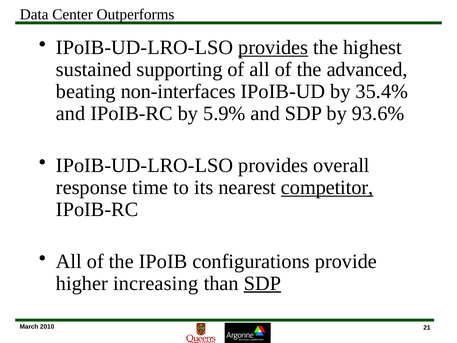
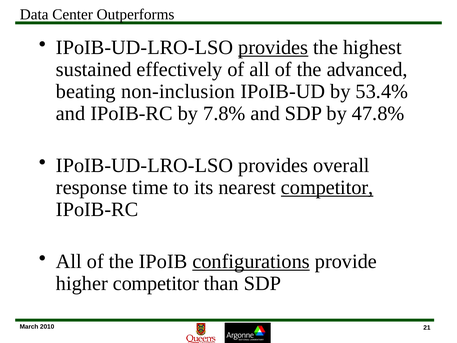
supporting: supporting -> effectively (180, 69)
non-interfaces: non-interfaces -> non-inclusion (178, 91)
35.4%: 35.4% -> 53.4% (382, 91)
5.9%: 5.9% -> 7.8% (224, 113)
93.6%: 93.6% -> 47.8% (378, 113)
configurations underline: none -> present (251, 261)
higher increasing: increasing -> competitor (156, 283)
SDP underline: present -> none (262, 283)
